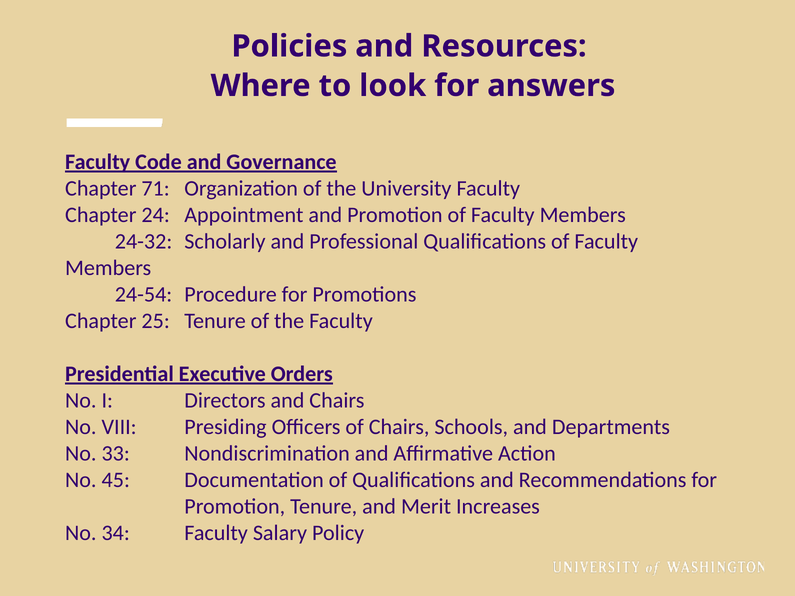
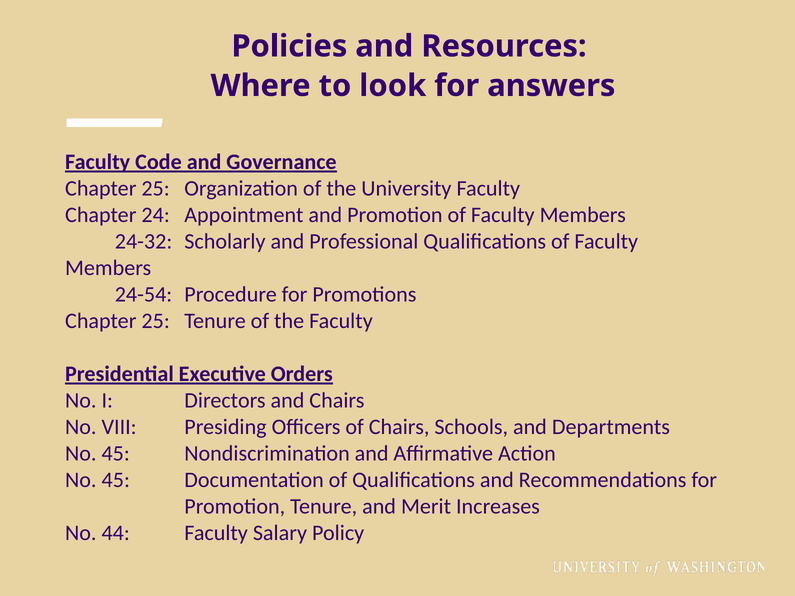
71: 71 -> 25 (156, 189)
33: 33 -> 45 (116, 454)
34: 34 -> 44 (116, 533)
